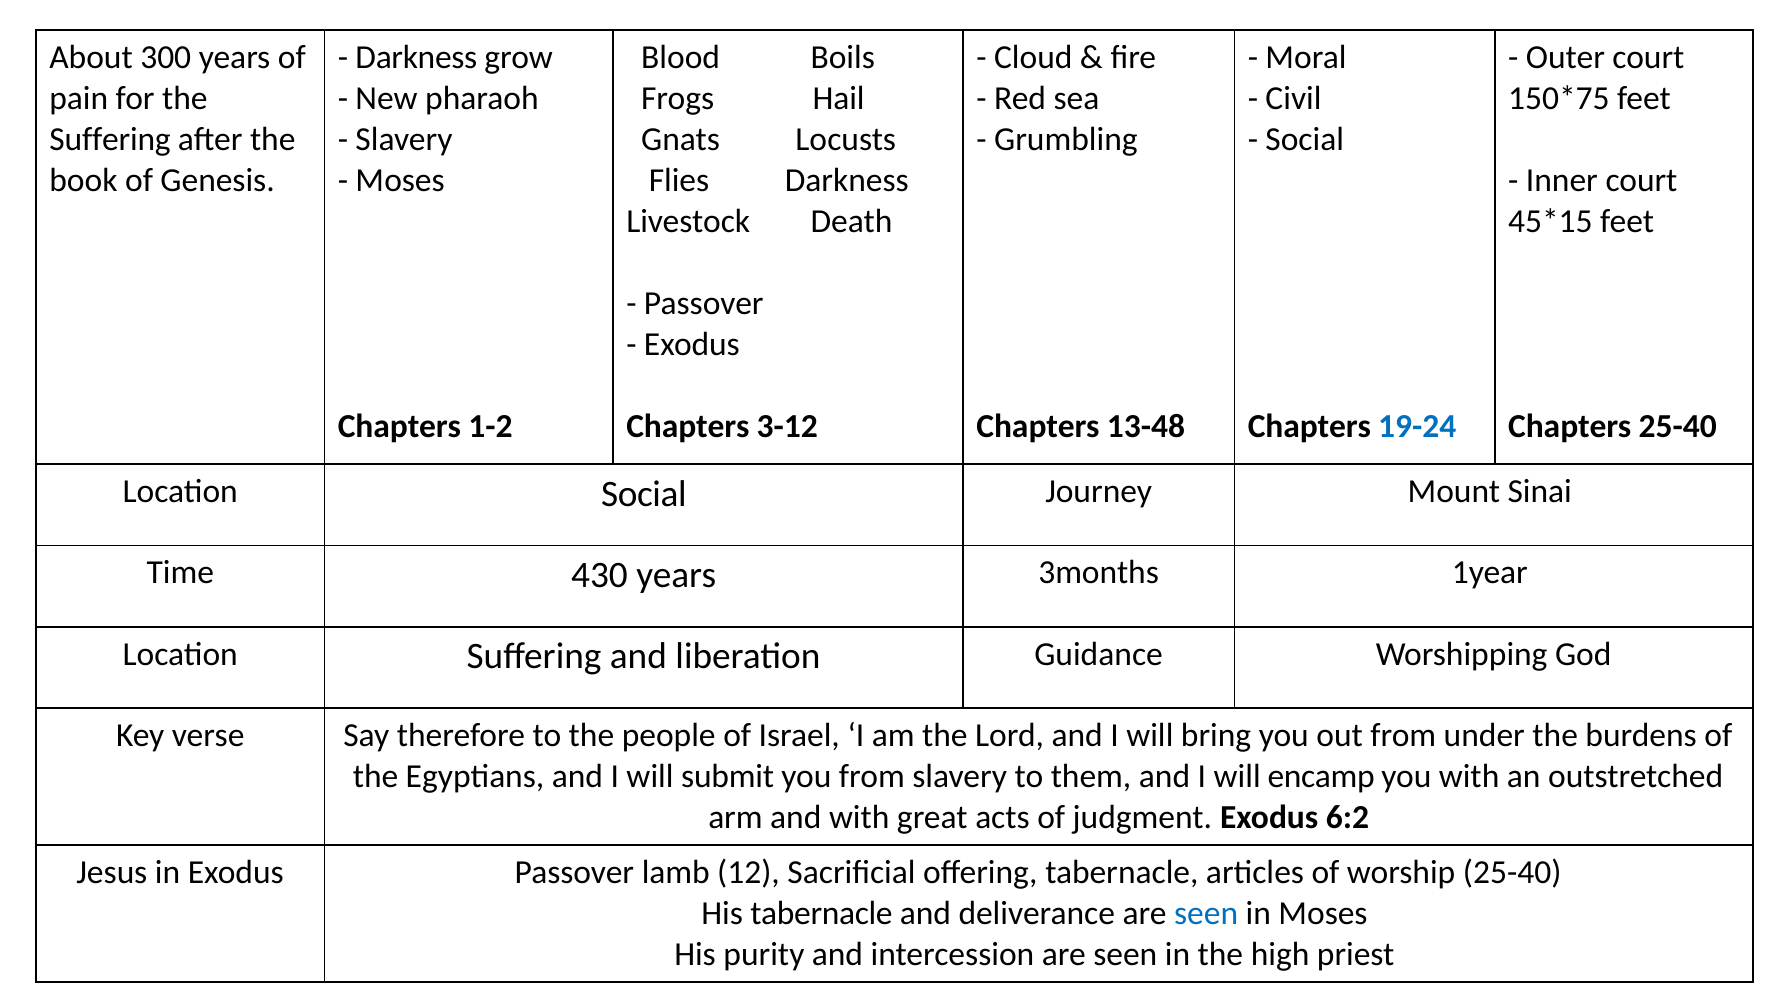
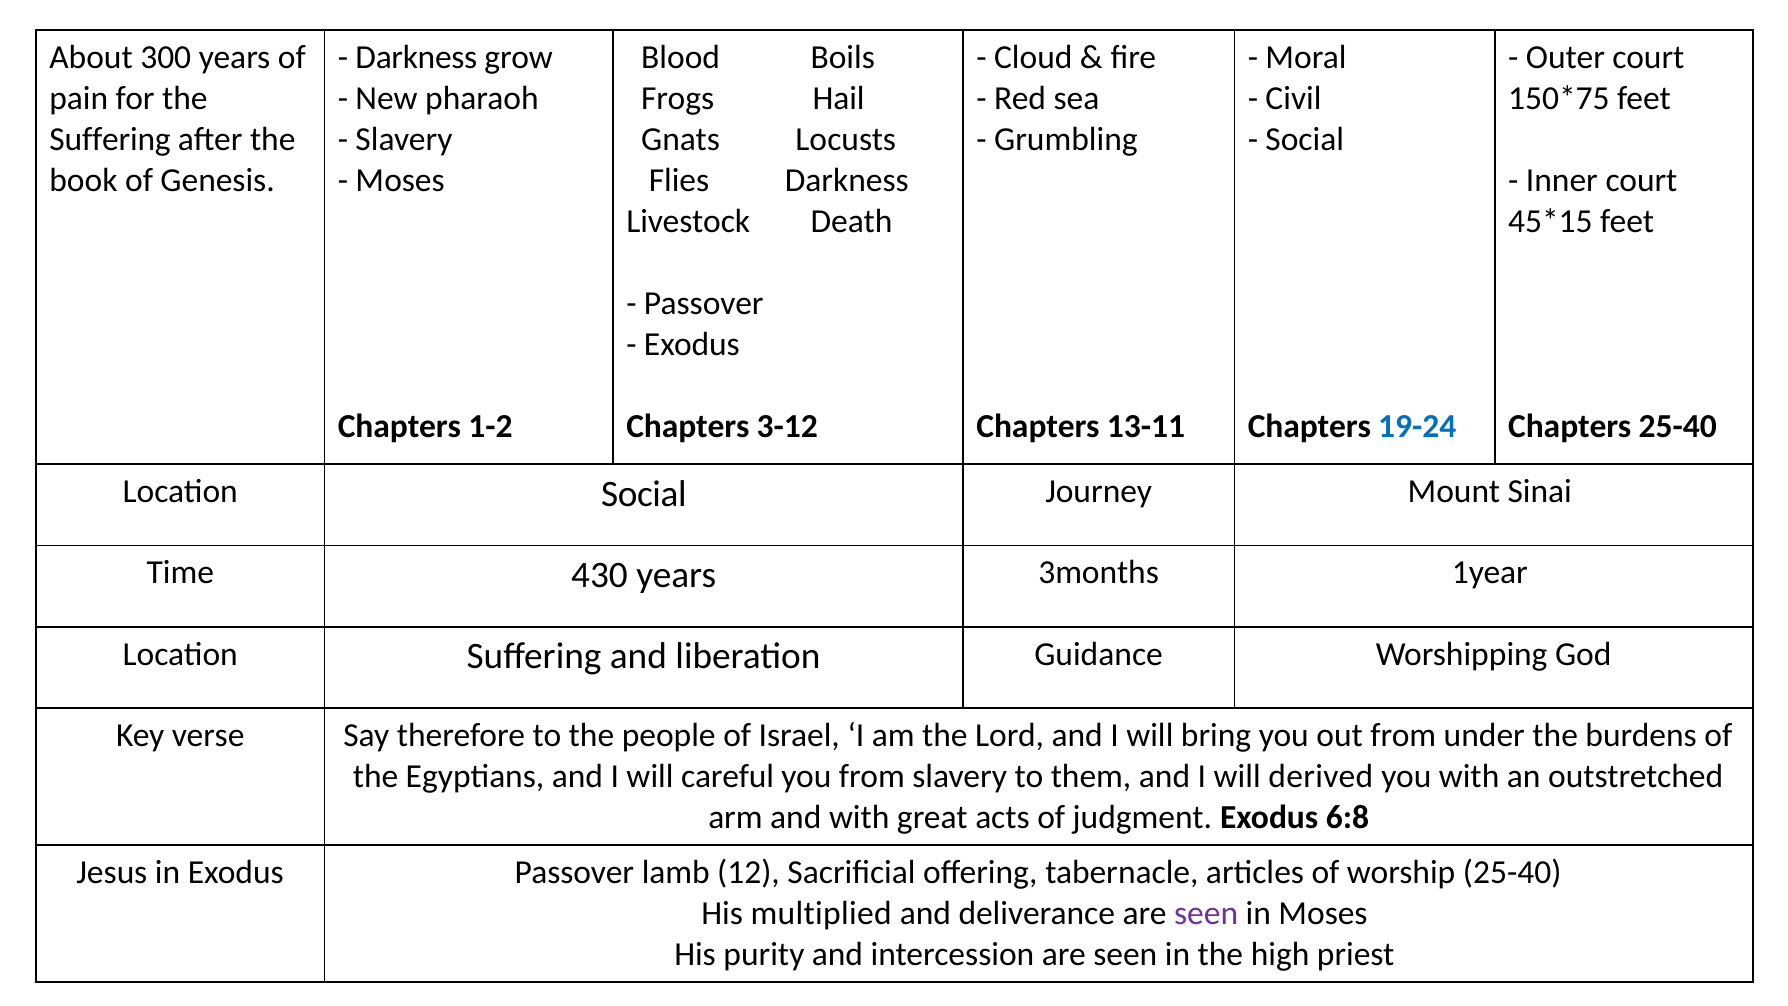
13-48: 13-48 -> 13-11 (1146, 426)
submit: submit -> careful (728, 776)
encamp: encamp -> derived (1321, 776)
6:2: 6:2 -> 6:8 (1347, 817)
His tabernacle: tabernacle -> multiplied (821, 913)
seen colour: blue -> purple (1206, 913)
